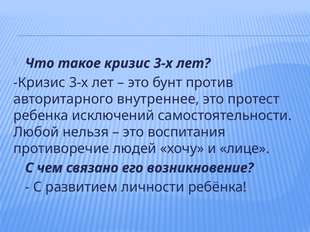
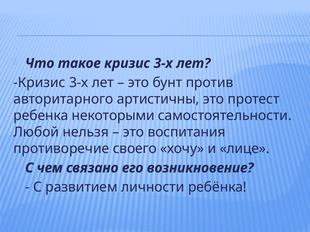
внутреннее: внутреннее -> артистичны (158, 99)
исключений: исключений -> некоторыми (113, 116)
людей: людей -> своего (135, 149)
